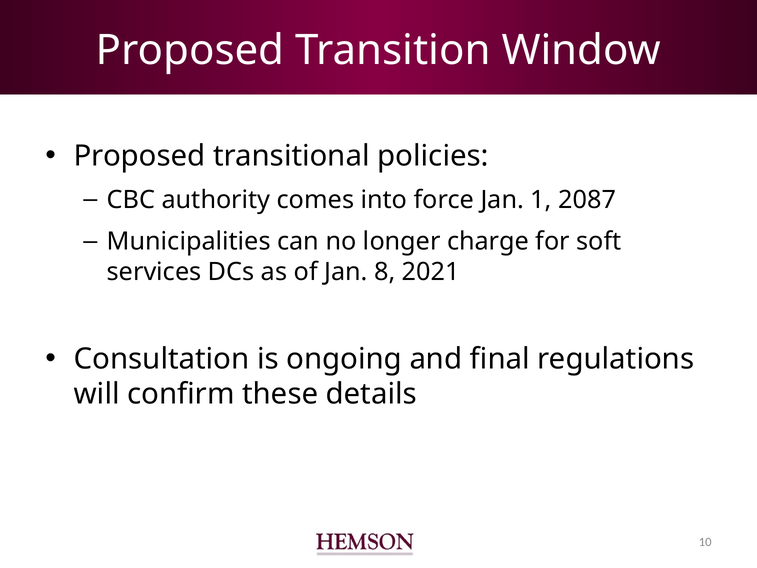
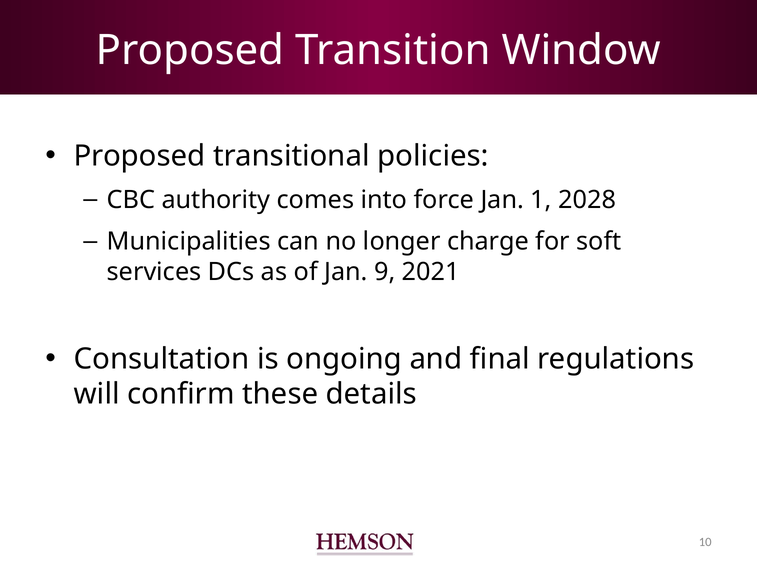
2087: 2087 -> 2028 (587, 200)
8: 8 -> 9 (385, 272)
